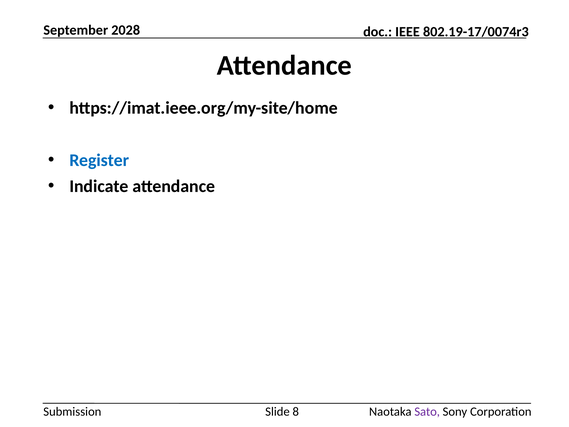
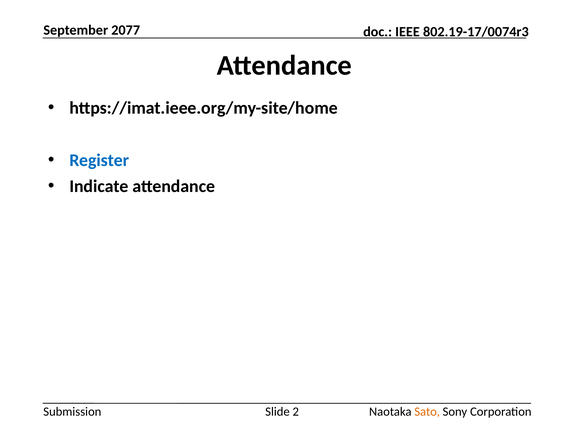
2028: 2028 -> 2077 (126, 30)
8: 8 -> 2 (296, 411)
Sato colour: purple -> orange (427, 411)
